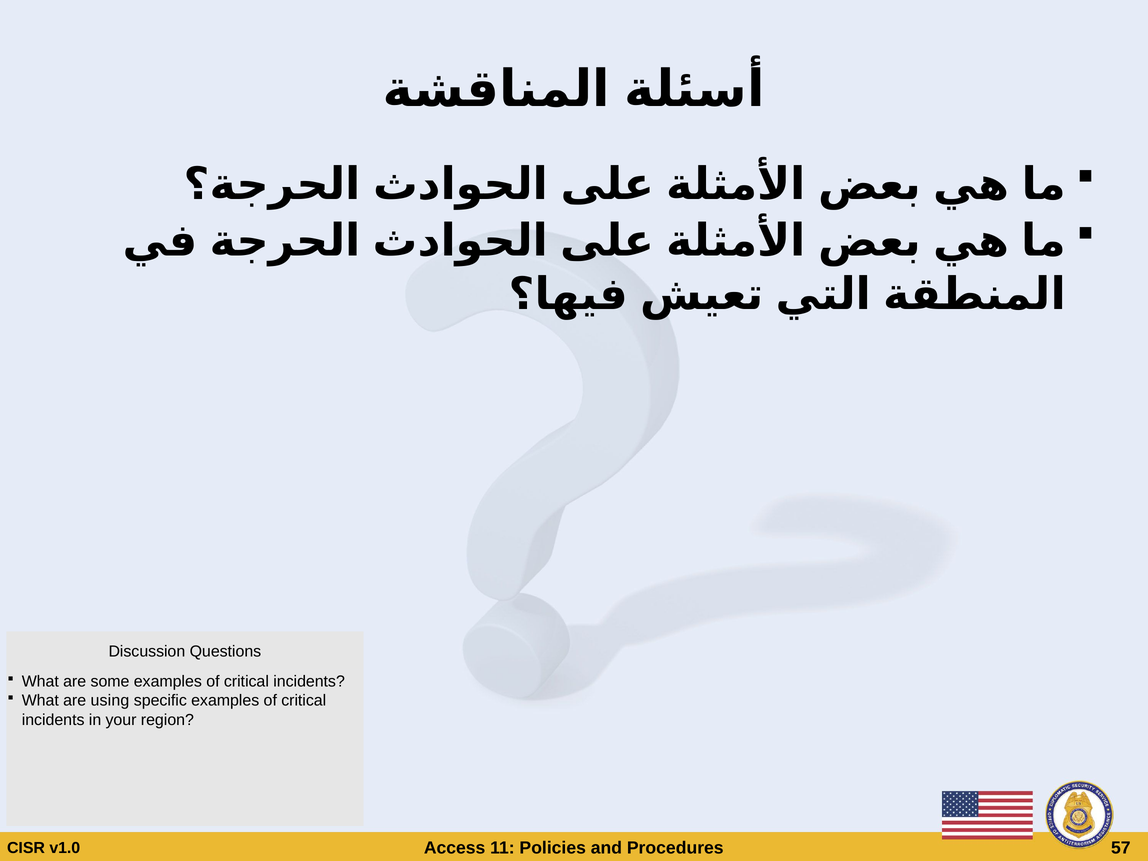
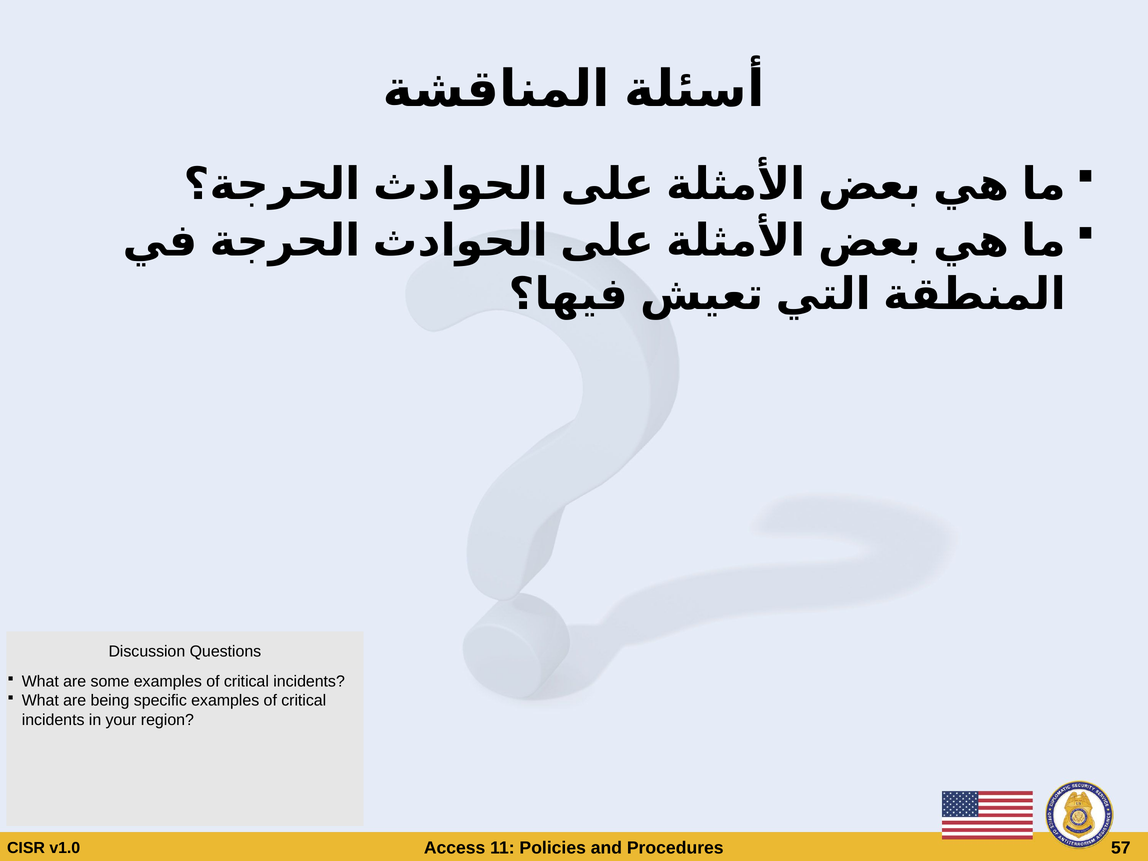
using: using -> being (110, 701)
